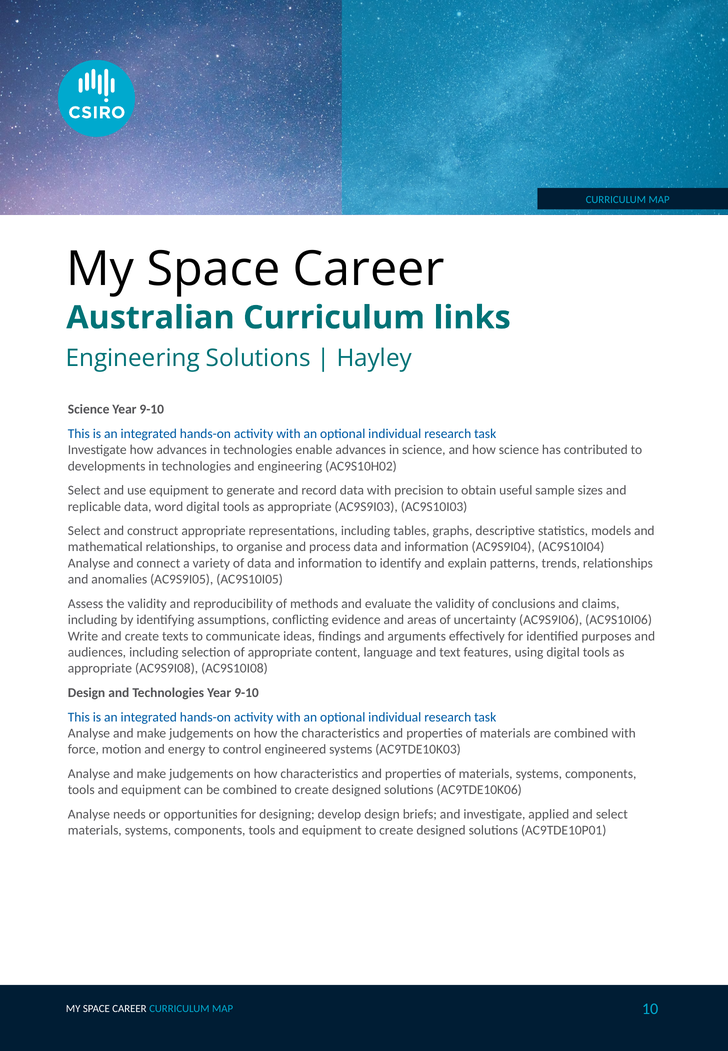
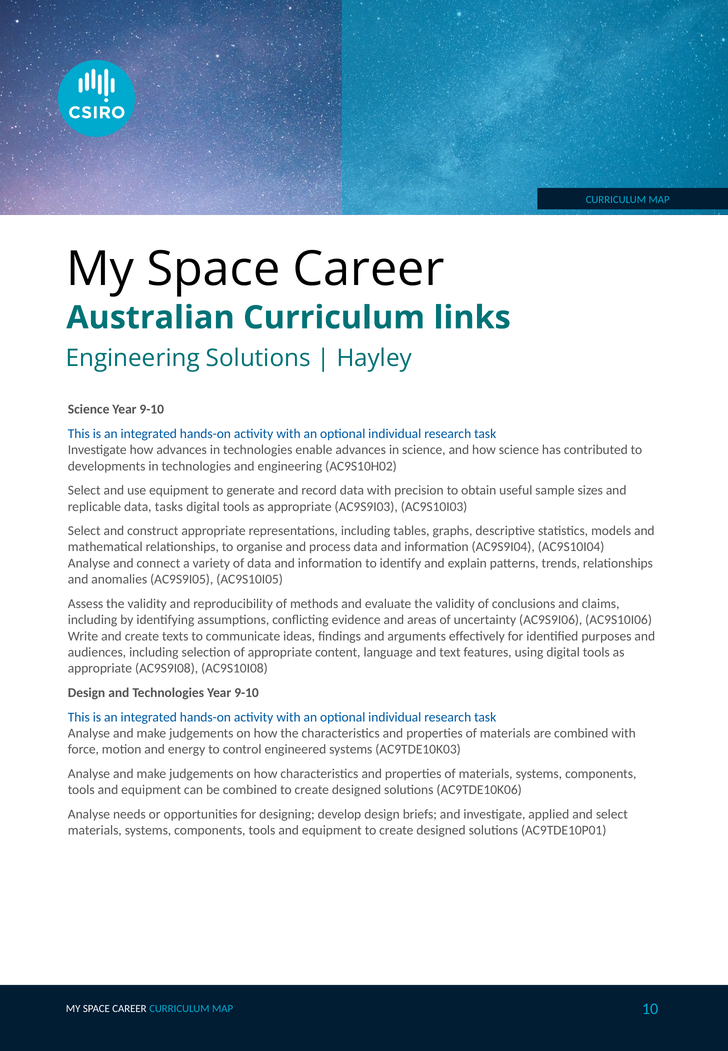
word: word -> tasks (169, 507)
